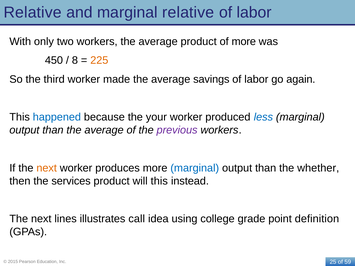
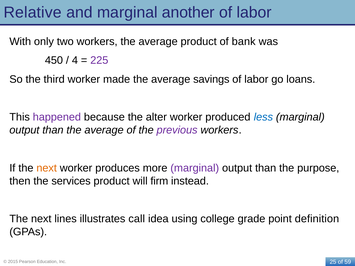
marginal relative: relative -> another (188, 12)
of more: more -> bank (244, 42)
8: 8 -> 4 (75, 60)
225 colour: orange -> purple (99, 60)
again: again -> loans (301, 79)
happened colour: blue -> purple (57, 117)
your: your -> alter (156, 117)
marginal colour: blue -> purple (195, 168)
whether: whether -> purpose (318, 168)
will this: this -> firm (159, 181)
